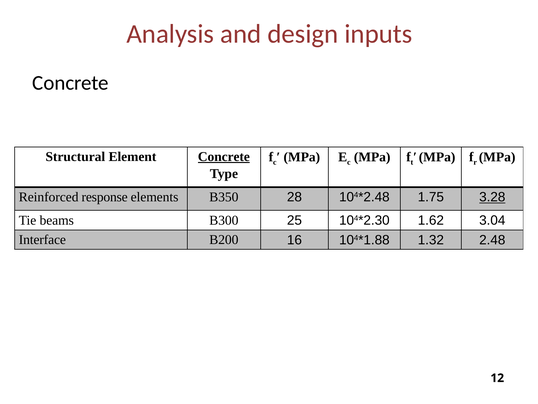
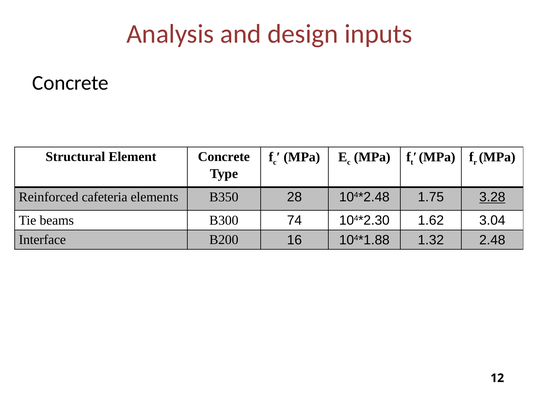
Concrete underline: present -> none (224, 156)
response: response -> cafeteria (105, 197)
25: 25 -> 74 (294, 220)
